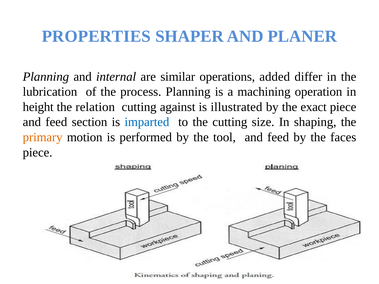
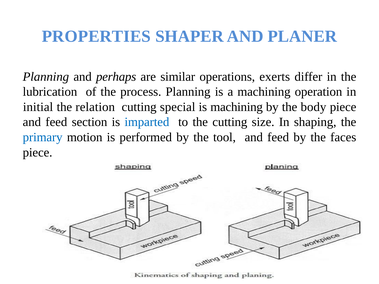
internal: internal -> perhaps (116, 77)
added: added -> exerts (275, 77)
height: height -> initial (38, 107)
against: against -> special (178, 107)
is illustrated: illustrated -> machining (237, 107)
exact: exact -> body (313, 107)
primary colour: orange -> blue (43, 137)
